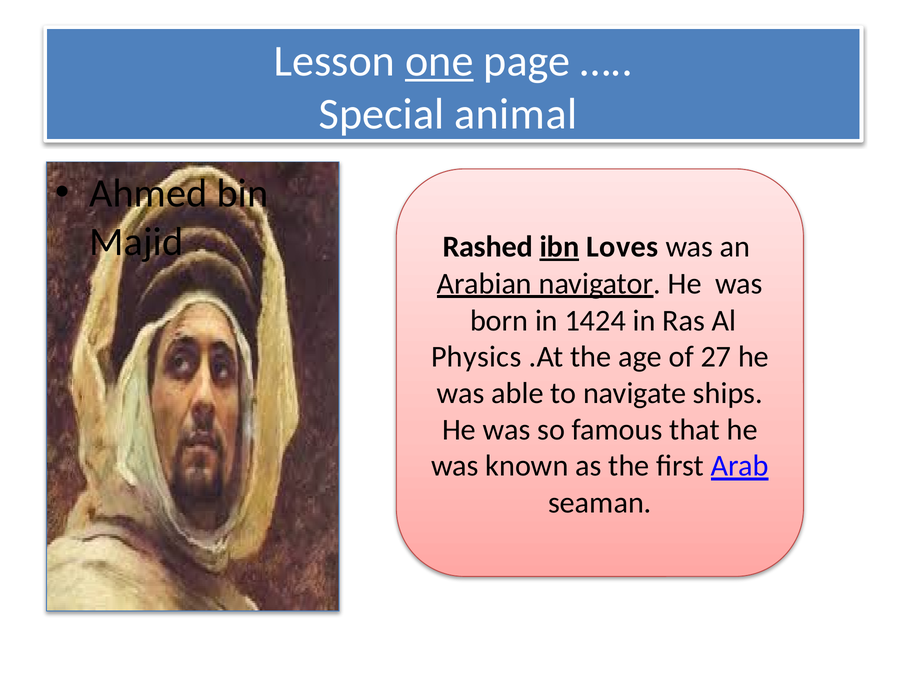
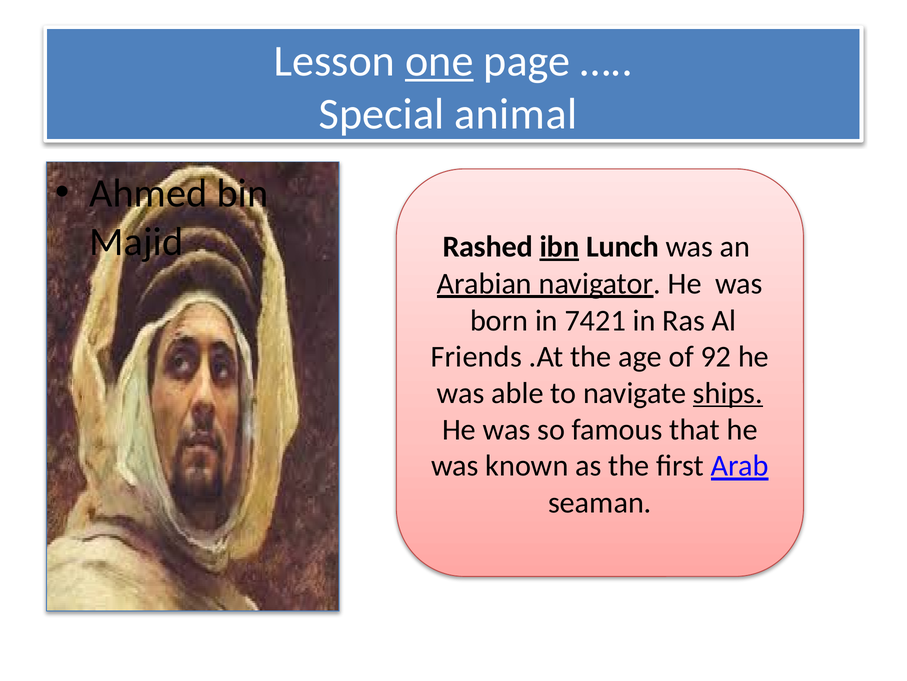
Loves: Loves -> Lunch (623, 246)
1424: 1424 -> 7421 (595, 320)
Physics: Physics -> Friends (476, 356)
27: 27 -> 92 (716, 356)
ships underline: none -> present (728, 393)
